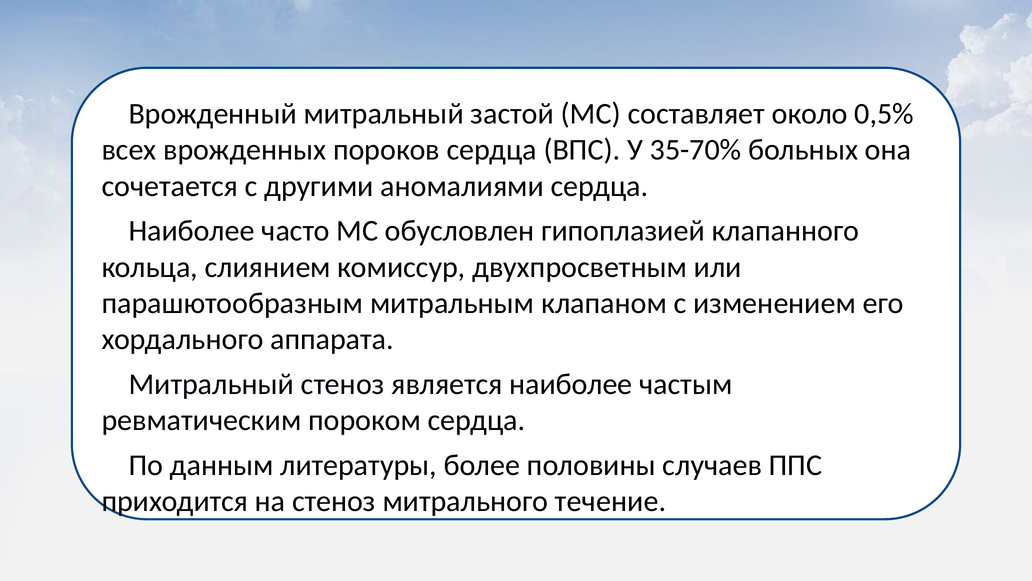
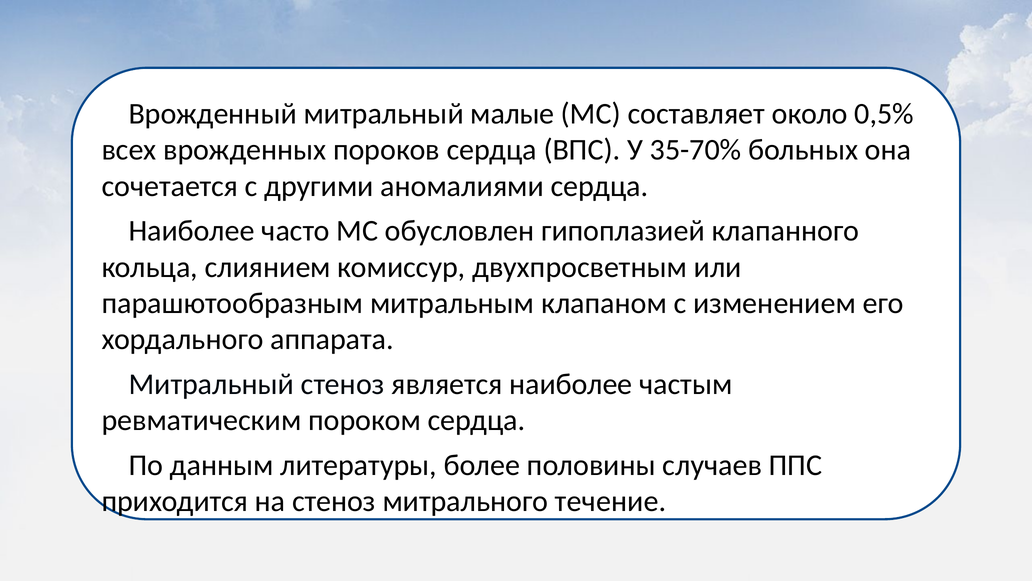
застой: застой -> малые (512, 114)
